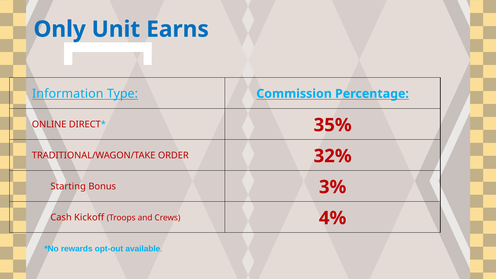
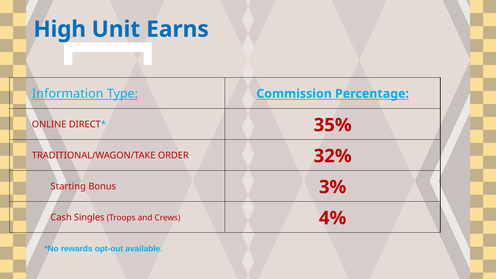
Only: Only -> High (60, 29)
Kickoff: Kickoff -> Singles (89, 217)
